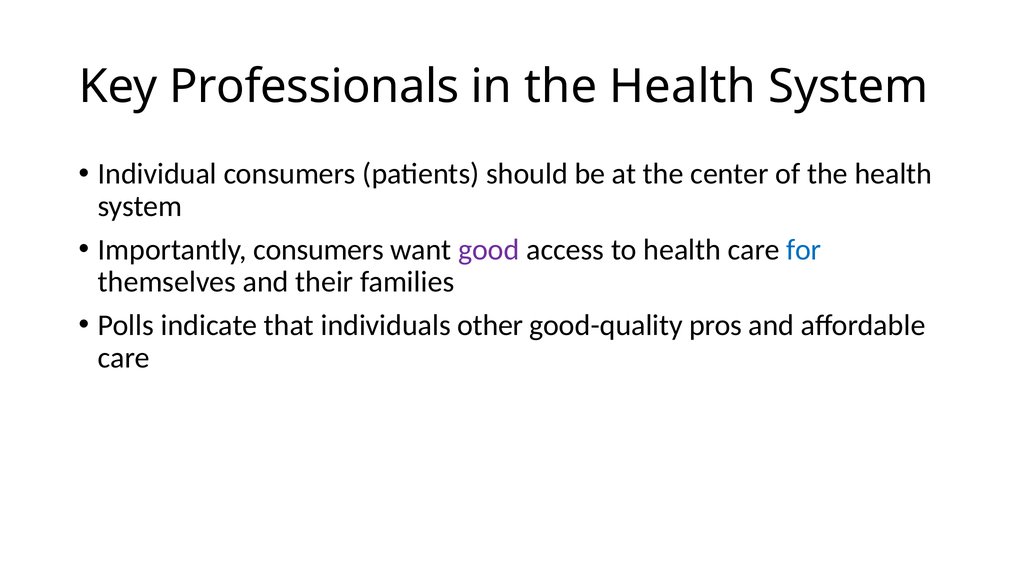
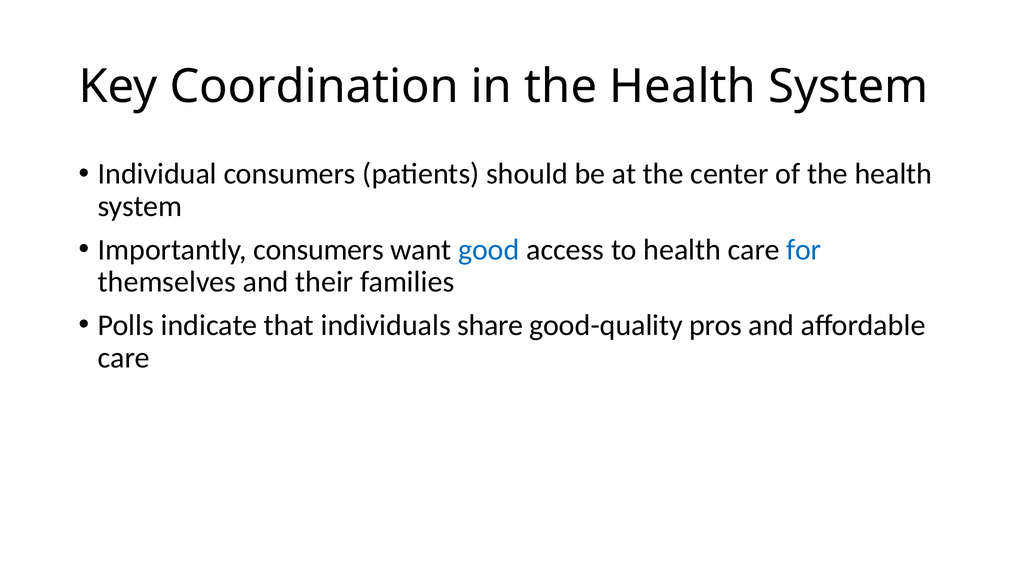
Professionals: Professionals -> Coordination (314, 87)
good colour: purple -> blue (489, 250)
other: other -> share (490, 325)
